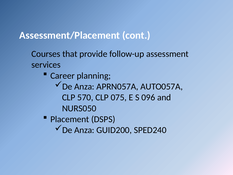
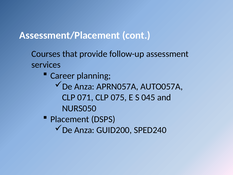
570: 570 -> 071 (85, 97)
096: 096 -> 045 (148, 97)
